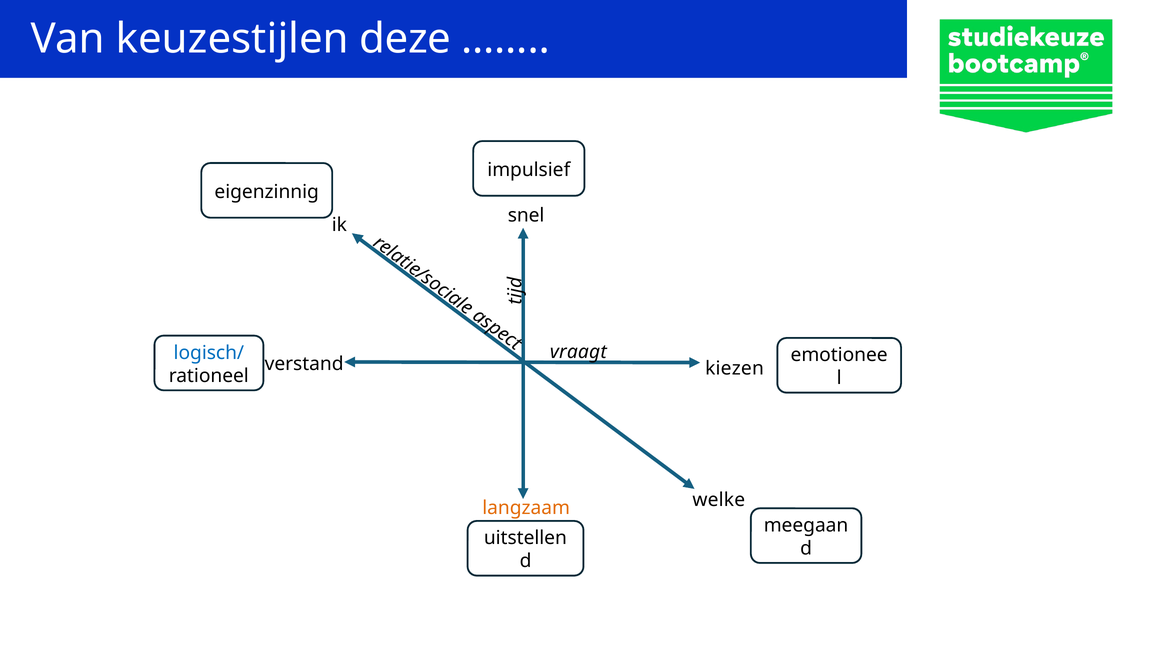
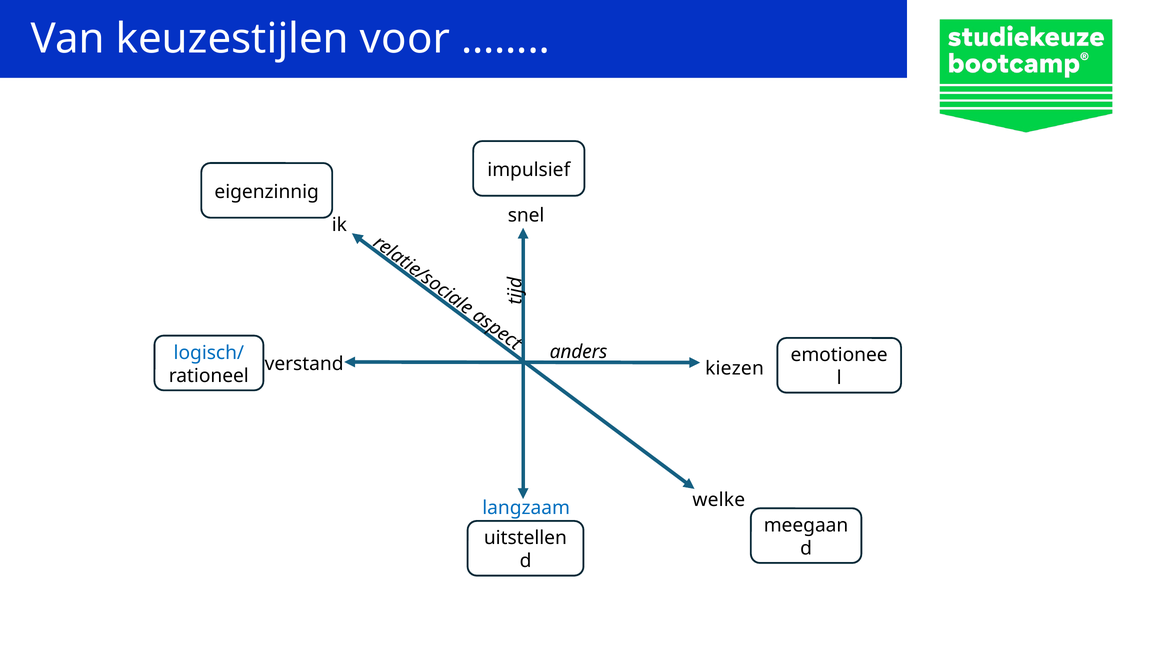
deze: deze -> voor (405, 39)
vraagt: vraagt -> anders (579, 352)
langzaam colour: orange -> blue (526, 508)
